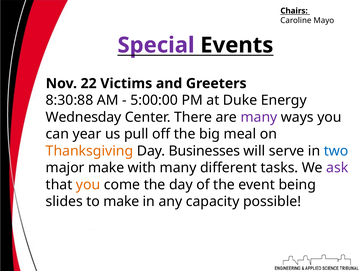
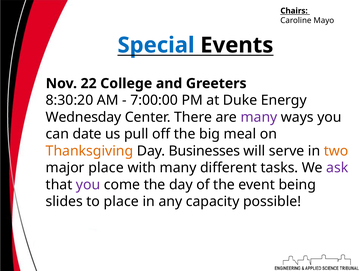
Special colour: purple -> blue (156, 45)
Victims: Victims -> College (126, 83)
8:30:88: 8:30:88 -> 8:30:20 (70, 100)
5:00:00: 5:00:00 -> 7:00:00 (154, 100)
year: year -> date (87, 134)
two colour: blue -> orange (336, 151)
major make: make -> place (106, 168)
you colour: orange -> purple (88, 185)
to make: make -> place (121, 201)
